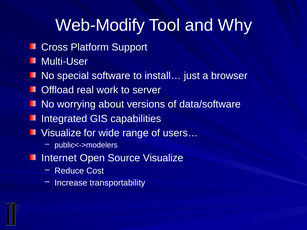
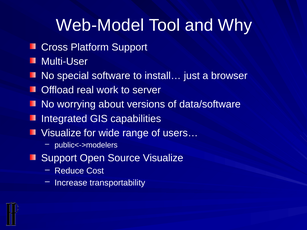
Web-Modify: Web-Modify -> Web-Model (100, 25)
Internet: Internet -> Support (59, 158)
